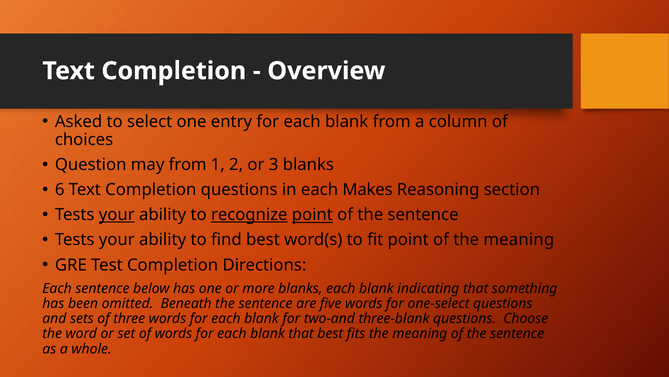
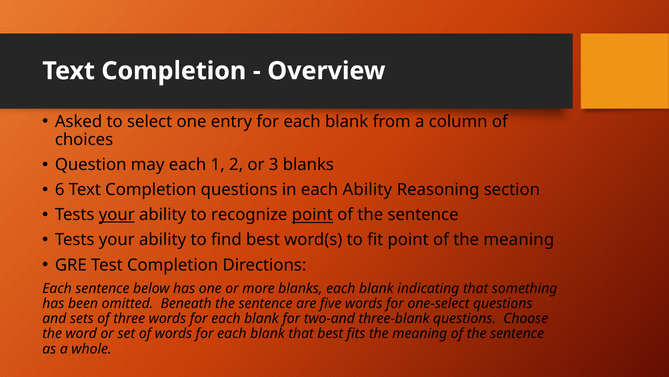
may from: from -> each (188, 164)
each Makes: Makes -> Ability (367, 189)
recognize underline: present -> none (249, 214)
